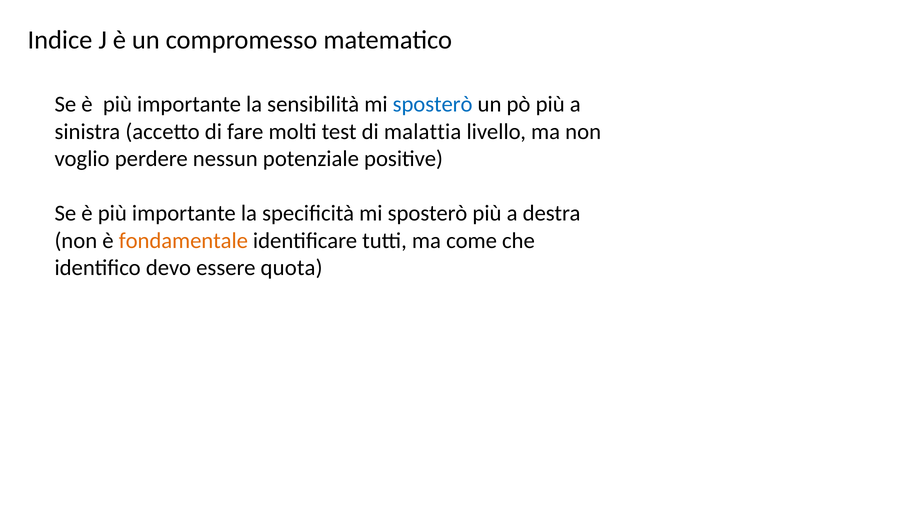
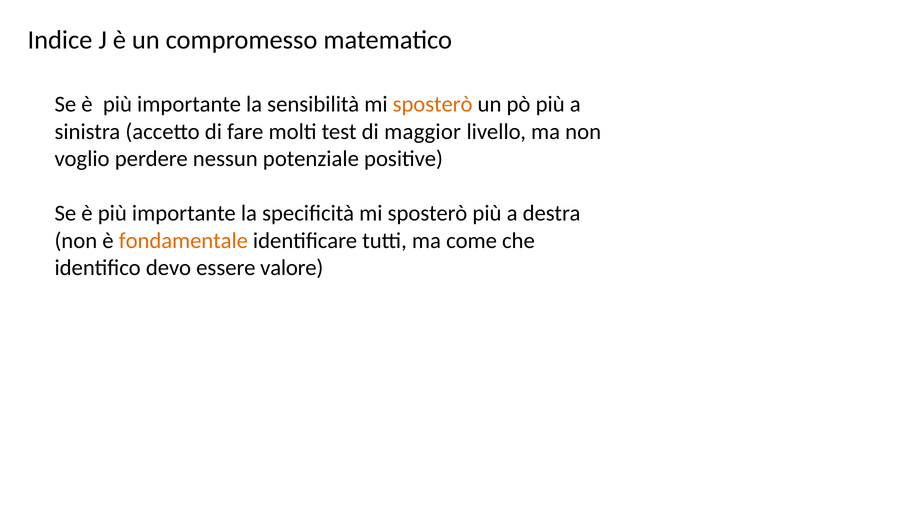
sposterò colour: blue -> orange (433, 104)
malattia: malattia -> maggior (423, 132)
quota: quota -> valore (292, 268)
